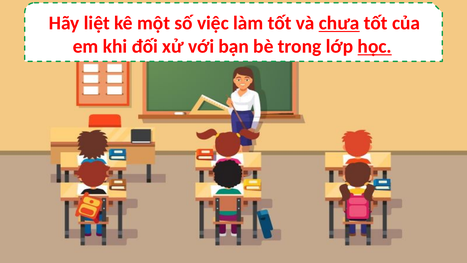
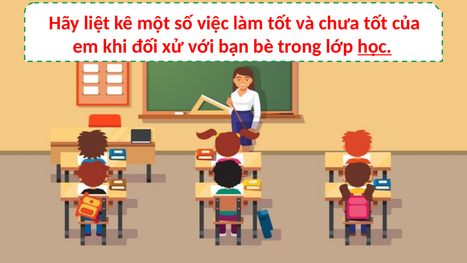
chưa underline: present -> none (339, 23)
